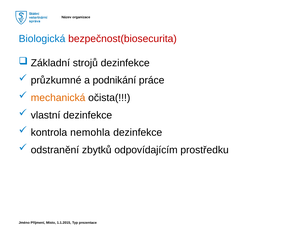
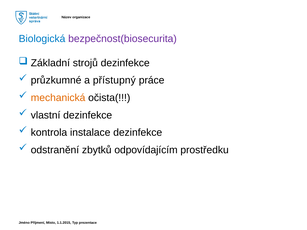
bezpečnost(biosecurita colour: red -> purple (122, 39)
podnikání: podnikání -> přístupný (114, 80)
nemohla: nemohla -> instalace (90, 133)
